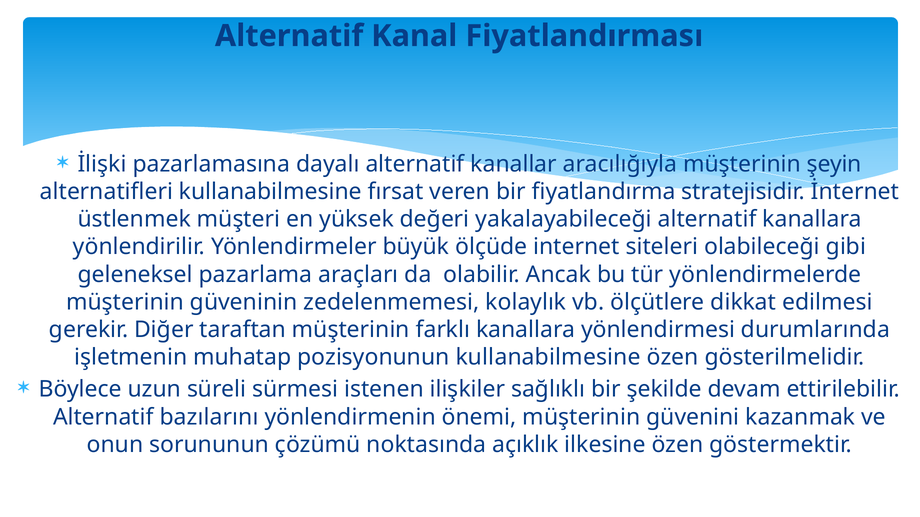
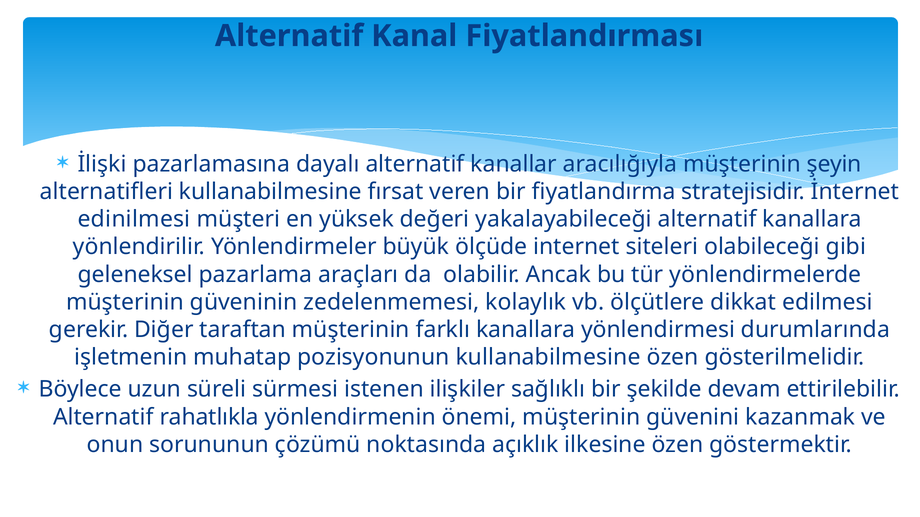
üstlenmek: üstlenmek -> edinilmesi (134, 220)
bazılarını: bazılarını -> rahatlıkla (209, 417)
